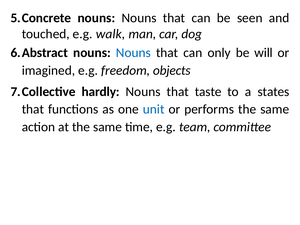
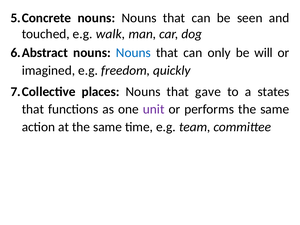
objects: objects -> quickly (172, 70)
hardly: hardly -> places (101, 92)
taste: taste -> gave (208, 92)
unit colour: blue -> purple (154, 109)
